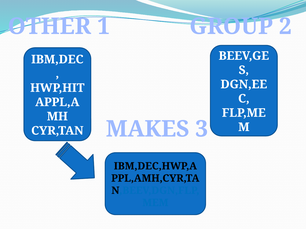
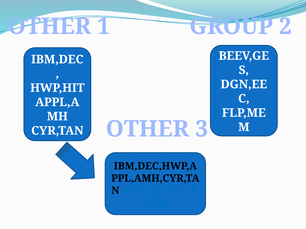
MAKES: MAKES -> OTHER (147, 129)
